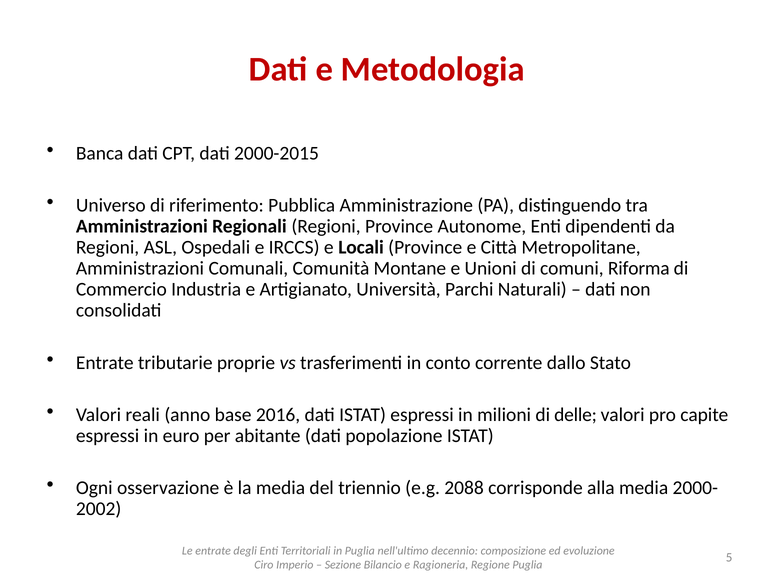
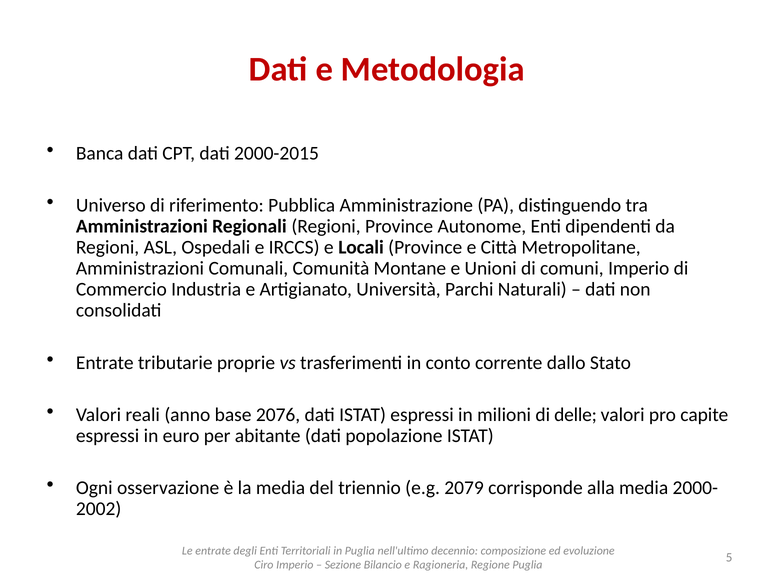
comuni Riforma: Riforma -> Imperio (639, 269)
2016: 2016 -> 2076 (278, 415)
2088: 2088 -> 2079 (464, 488)
